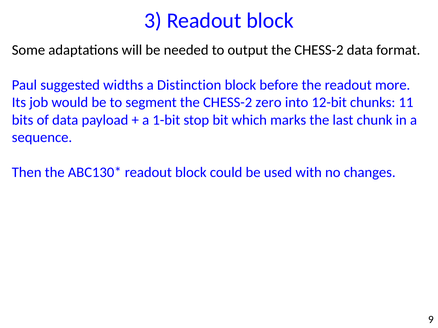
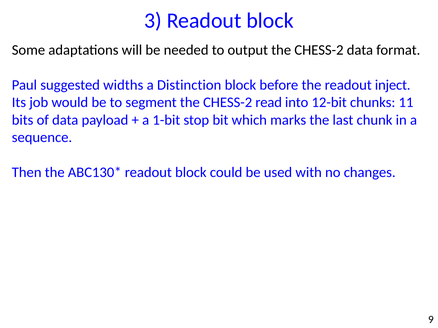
more: more -> inject (393, 85)
zero: zero -> read (269, 103)
